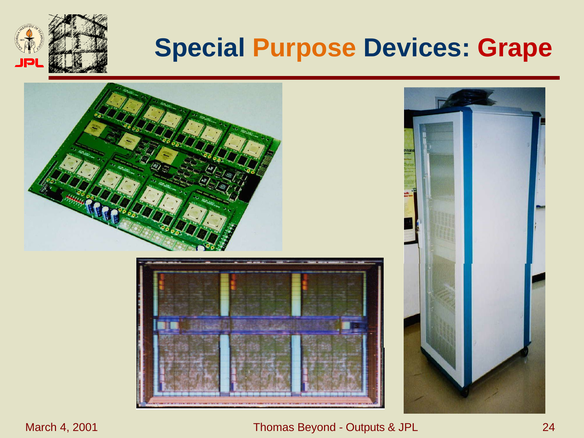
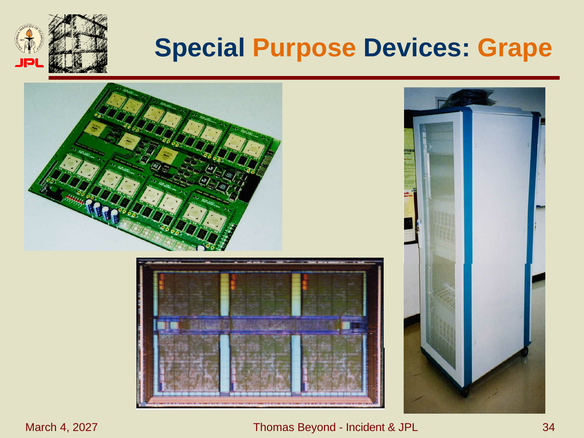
Grape colour: red -> orange (515, 48)
2001: 2001 -> 2027 (85, 427)
Outputs: Outputs -> Incident (365, 428)
24: 24 -> 34 (549, 428)
